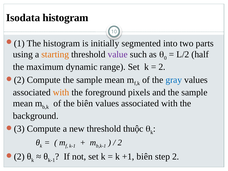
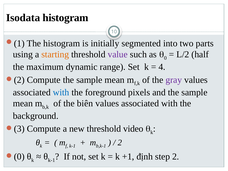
2: 2 -> 4 (162, 67)
gray colour: blue -> purple (174, 80)
with colour: orange -> blue (61, 92)
thuộc: thuộc -> video (133, 129)
2: 2 -> 0 (19, 157)
+1 biên: biên -> định (145, 157)
